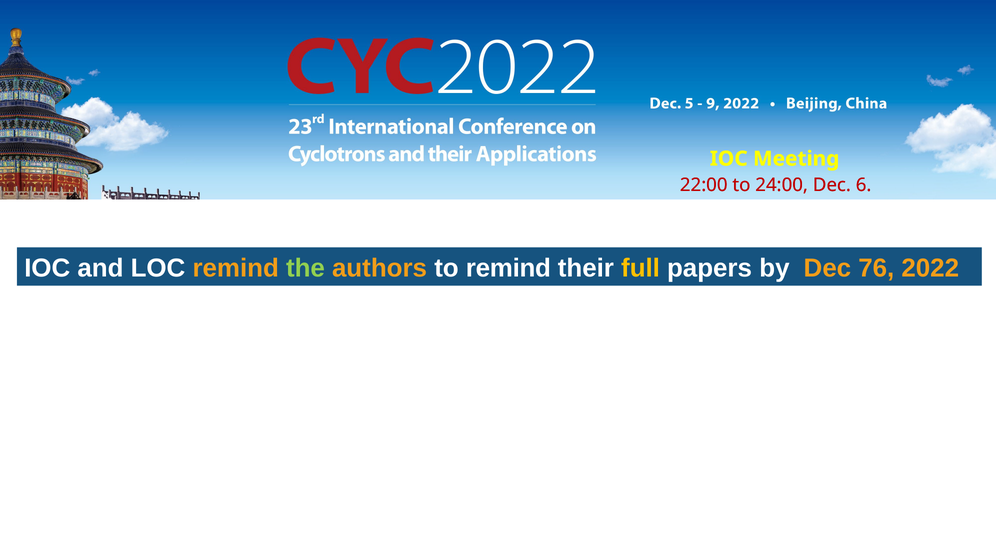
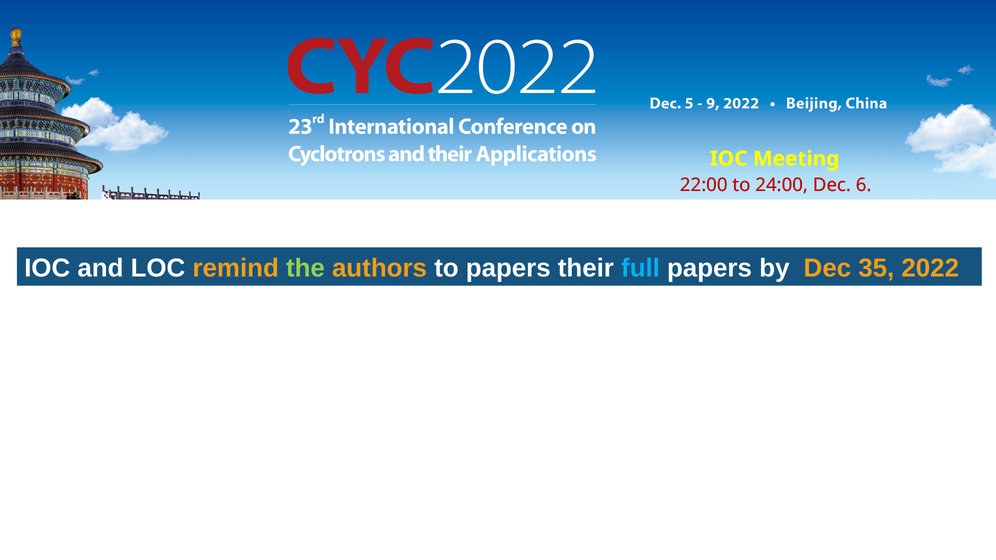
to remind: remind -> papers (508, 268)
full colour: yellow -> light blue (641, 268)
76: 76 -> 35 (876, 268)
